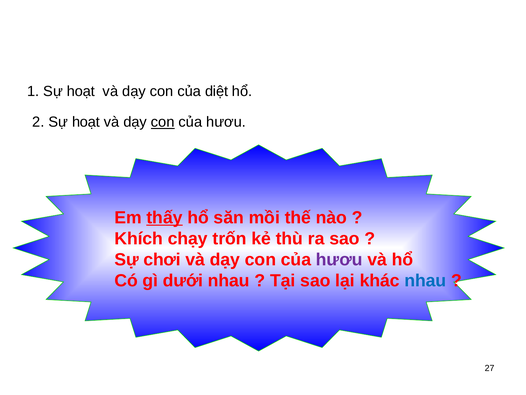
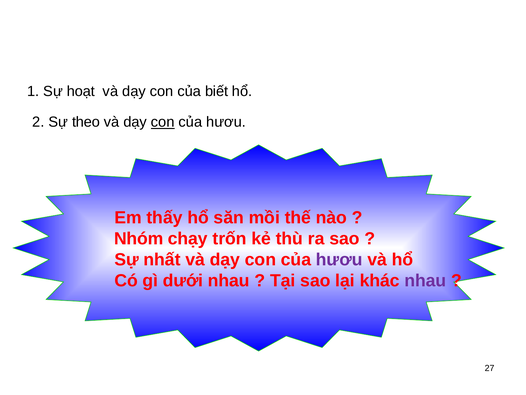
diệt: diệt -> biết (217, 91)
2 Sự hoạt: hoạt -> theo (86, 122)
thấy underline: present -> none (164, 217)
Khích: Khích -> Nhóm (139, 238)
chơi: chơi -> nhất (162, 259)
nhau colour: blue -> purple (425, 280)
